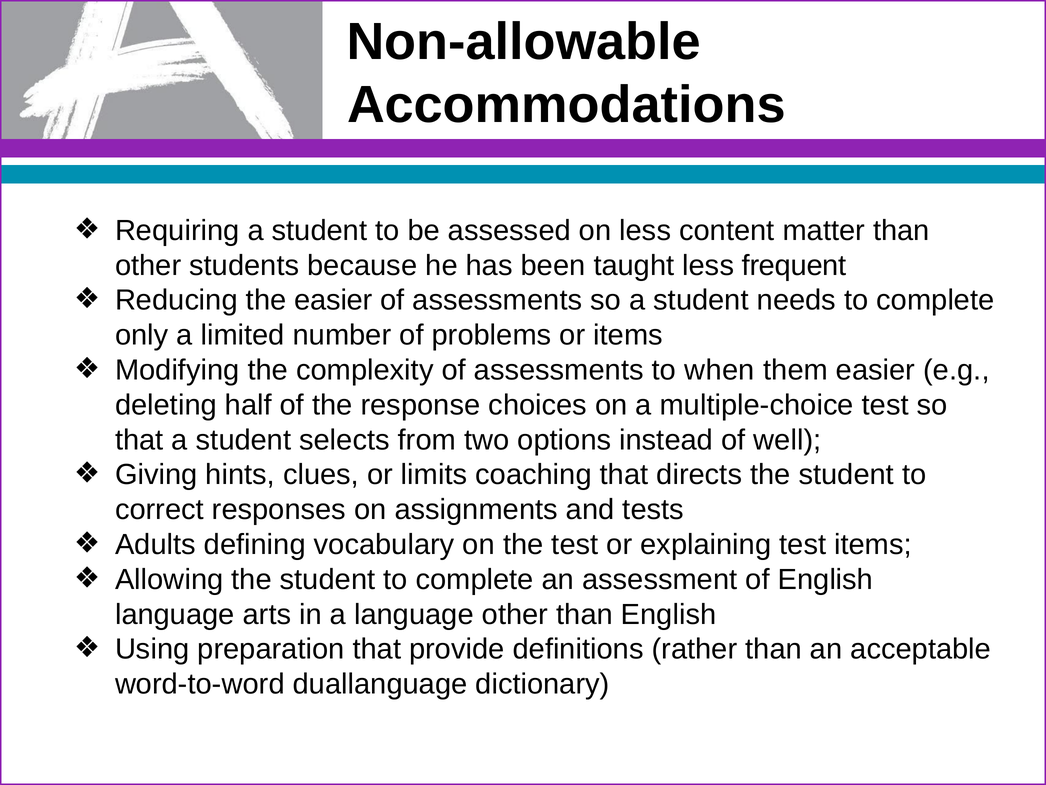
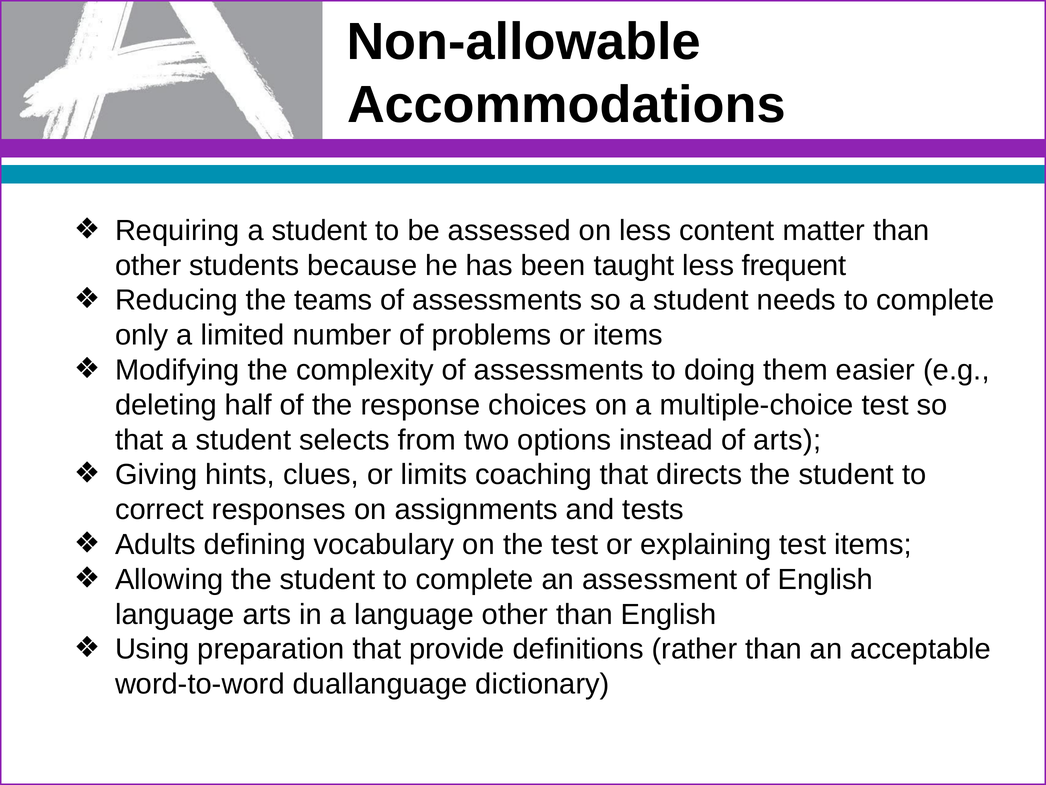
the easier: easier -> teams (333, 300)
when: when -> doing (720, 370)
of well: well -> arts (787, 440)
